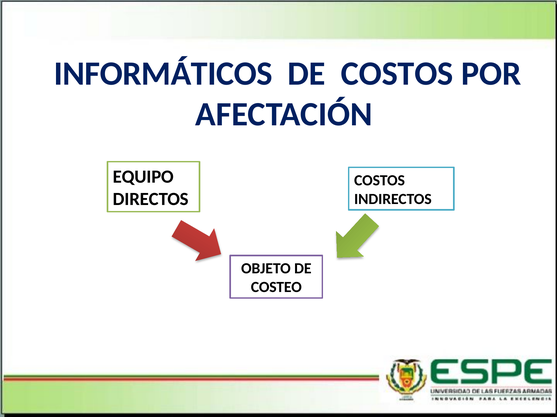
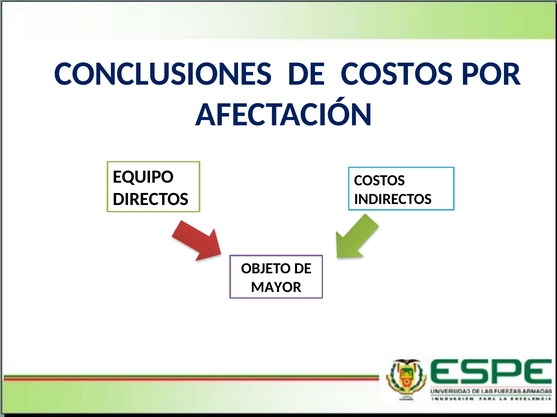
INFORMÁTICOS: INFORMÁTICOS -> CONCLUSIONES (163, 74)
COSTEO: COSTEO -> MAYOR (276, 288)
